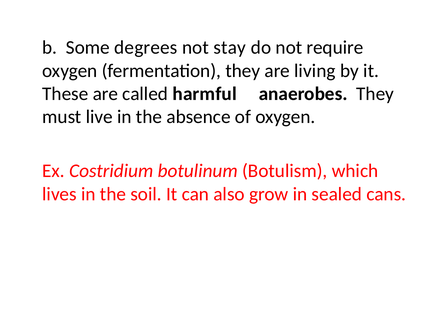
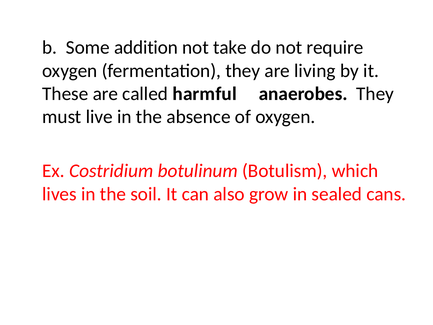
degrees: degrees -> addition (146, 48)
stay: stay -> take (230, 48)
